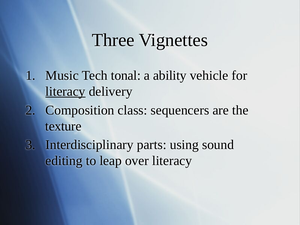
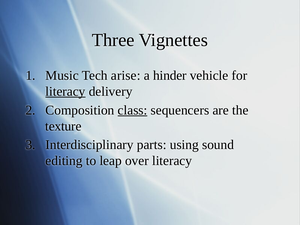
tonal: tonal -> arise (126, 75)
ability: ability -> hinder (170, 75)
class underline: none -> present (133, 110)
